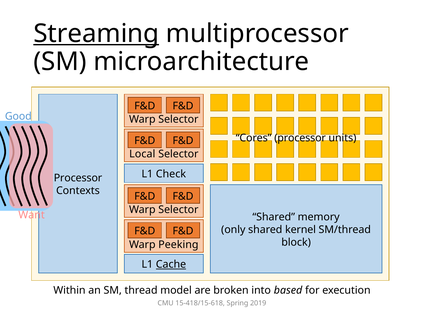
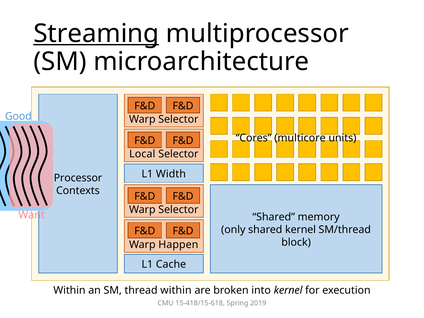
Cores processor: processor -> multicore (300, 138)
Check: Check -> Width (171, 174)
Peeking: Peeking -> Happen (178, 245)
Cache underline: present -> none (171, 264)
thread model: model -> within (176, 290)
into based: based -> kernel (288, 290)
